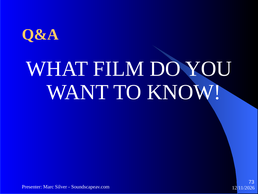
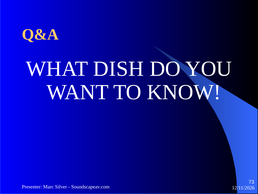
FILM: FILM -> DISH (118, 69)
